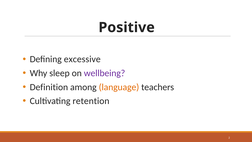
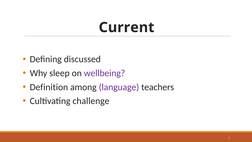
Positive: Positive -> Current (127, 27)
excessive: excessive -> discussed (82, 59)
language colour: orange -> purple (119, 87)
retention: retention -> challenge (91, 101)
